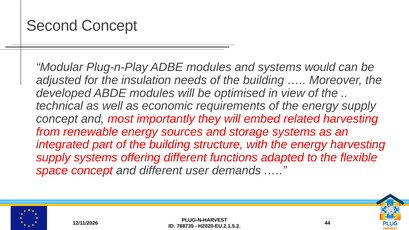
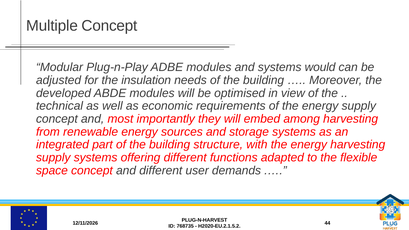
Second: Second -> Multiple (52, 26)
related: related -> among (302, 119)
